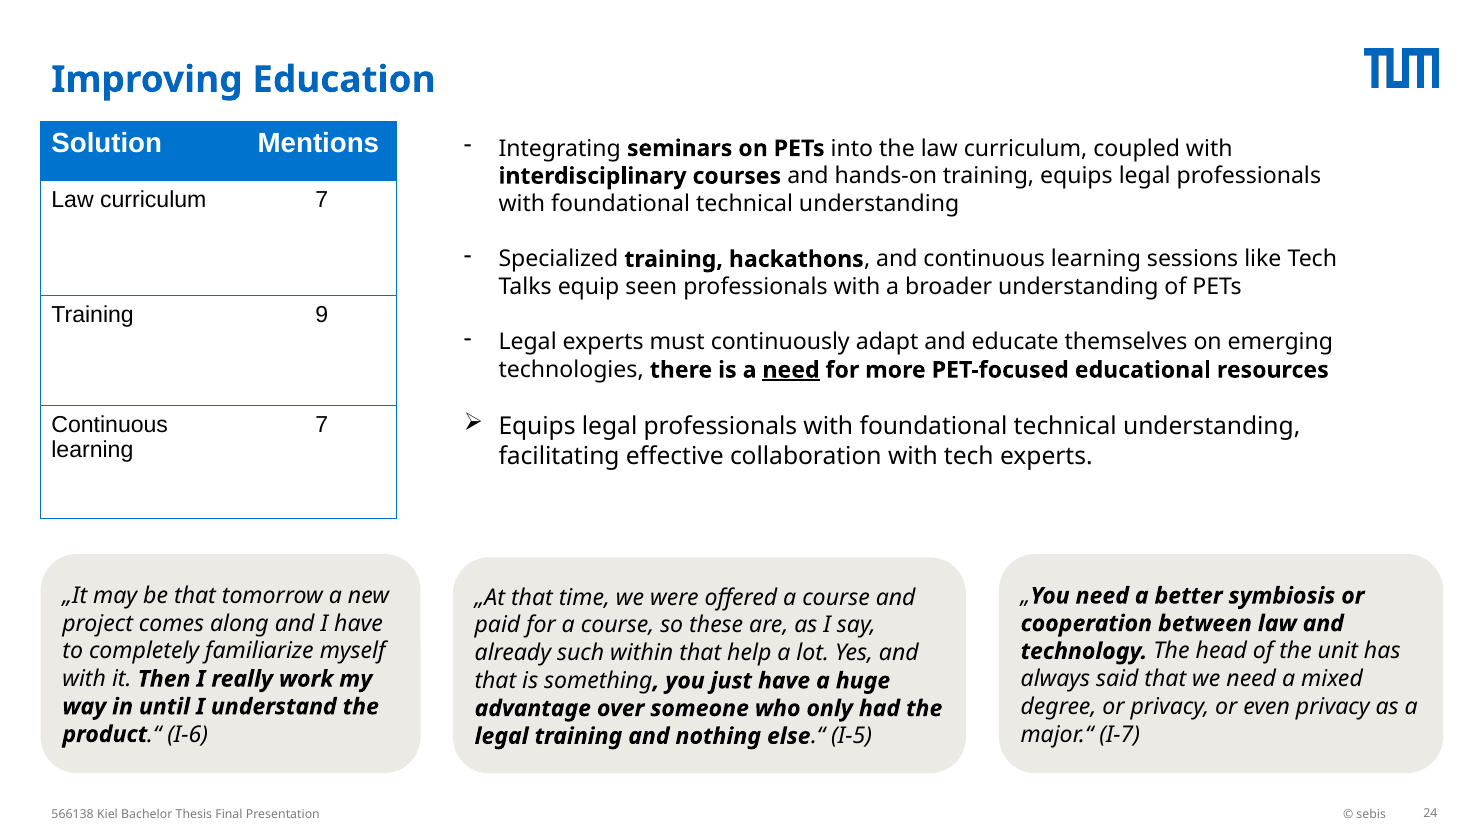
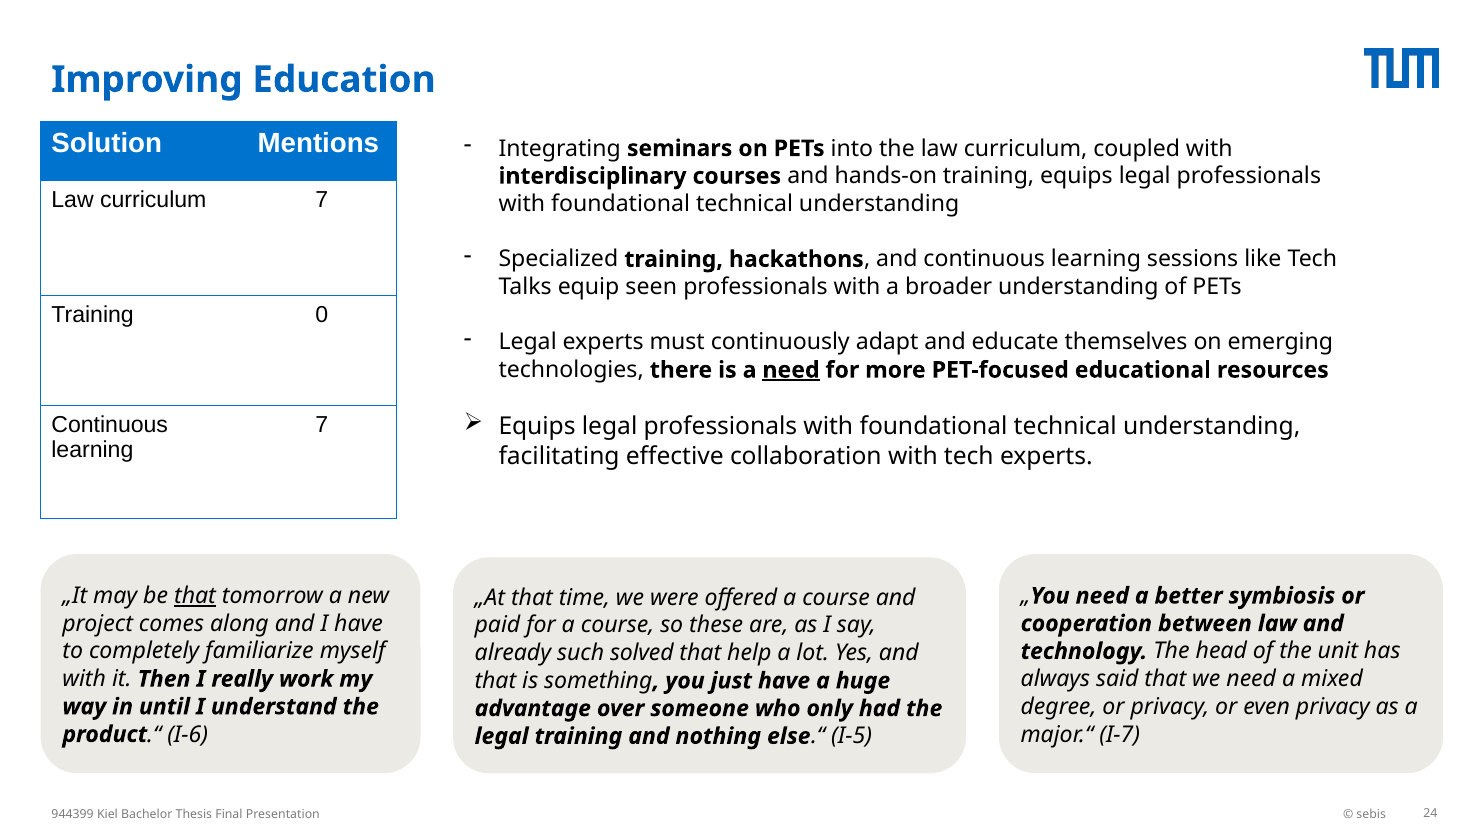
9: 9 -> 0 (322, 315)
that underline: none -> present (195, 596)
within: within -> solved (642, 653)
566138: 566138 -> 944399 (73, 815)
